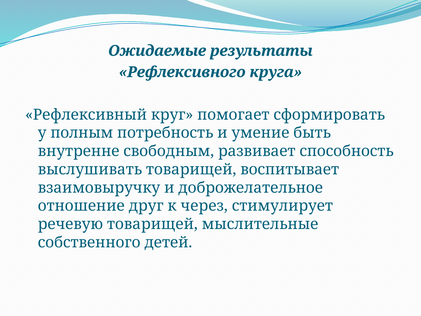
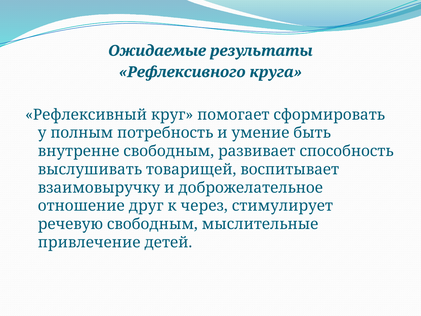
речевую товарищей: товарищей -> свободным (152, 224)
собственного: собственного -> привлечение (89, 242)
